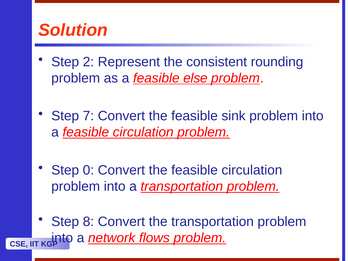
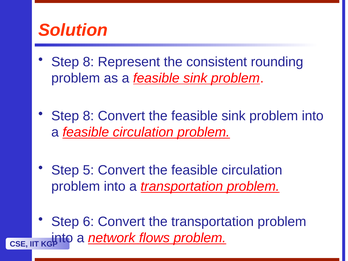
2: 2 -> 8 (88, 62)
a feasible else: else -> sink (195, 78)
7: 7 -> 8 (88, 116)
0: 0 -> 5 (88, 170)
8: 8 -> 6 (88, 222)
